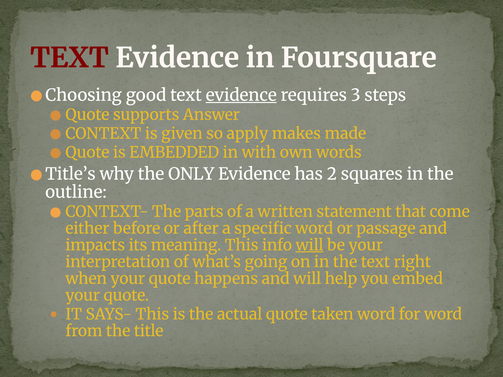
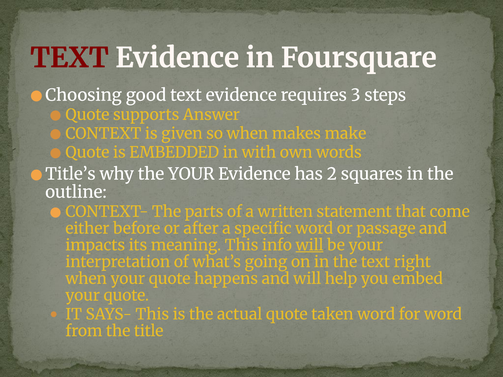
evidence underline: present -> none (241, 95)
so apply: apply -> when (247, 134)
made: made -> make (345, 134)
the ONLY: ONLY -> YOUR (191, 174)
